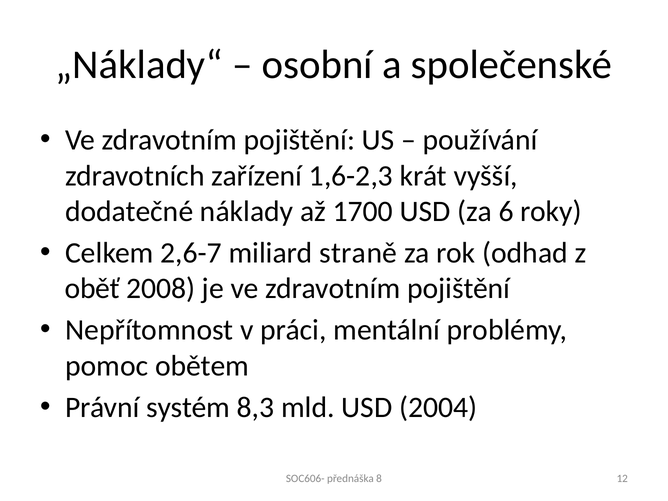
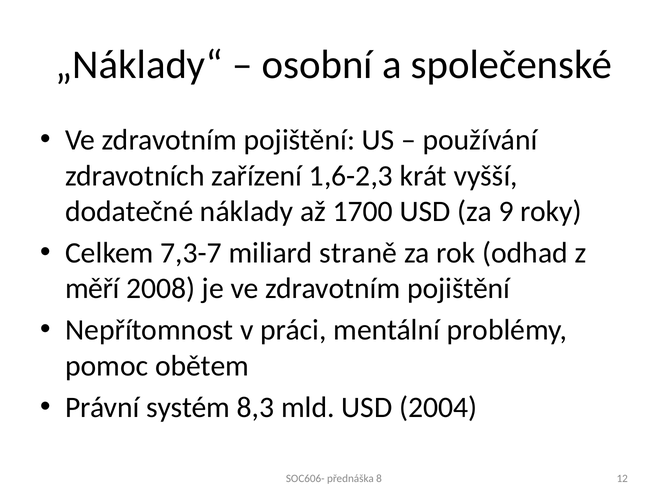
6: 6 -> 9 (506, 211)
2,6-7: 2,6-7 -> 7,3-7 (191, 253)
oběť: oběť -> měří (92, 289)
